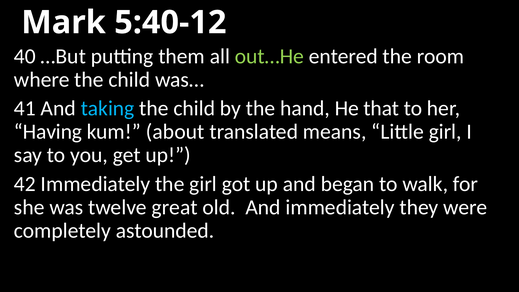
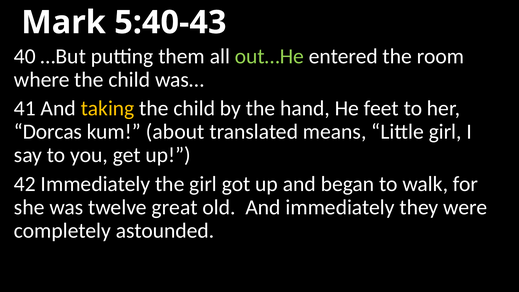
5:40-12: 5:40-12 -> 5:40-43 (170, 23)
taking colour: light blue -> yellow (108, 108)
that: that -> feet (381, 108)
Having: Having -> Dorcas (48, 132)
